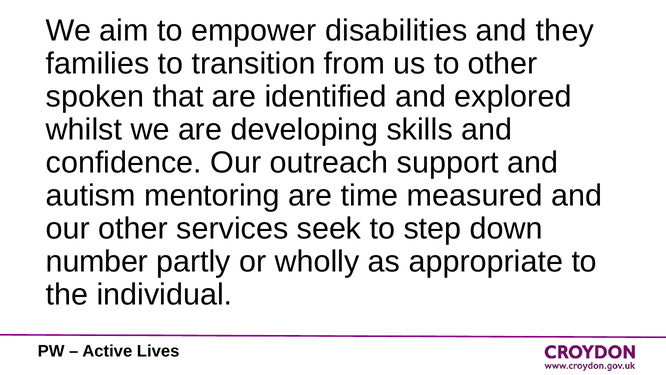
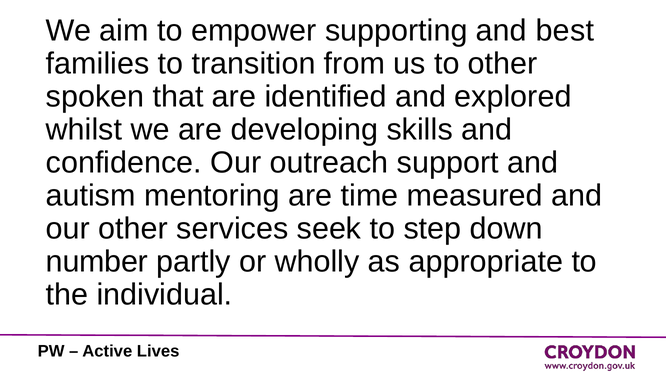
disabilities: disabilities -> supporting (396, 31)
they: they -> best (565, 31)
